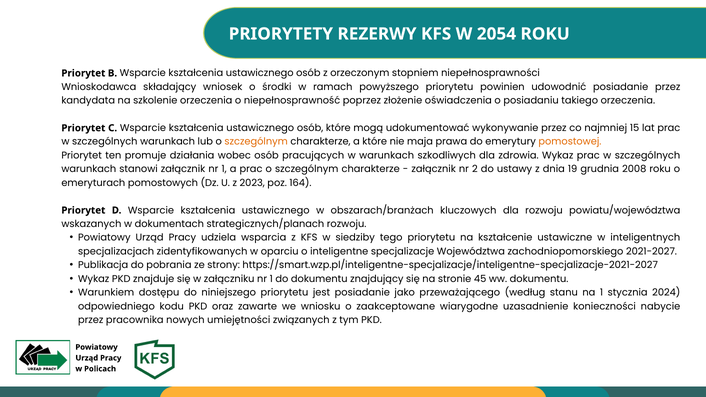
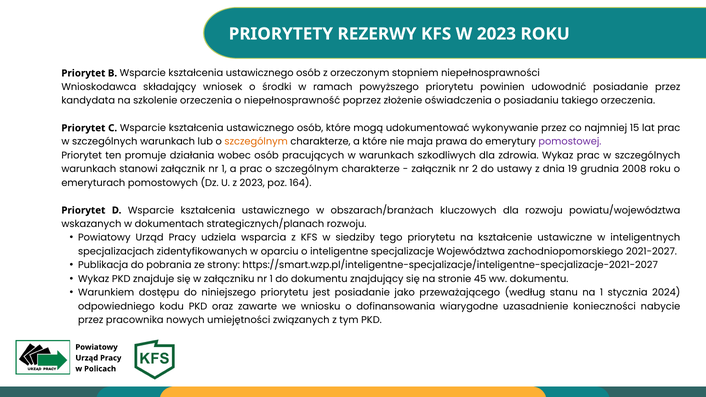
W 2054: 2054 -> 2023 (496, 34)
pomostowej colour: orange -> purple (570, 142)
zaakceptowane: zaakceptowane -> dofinansowania (396, 306)
